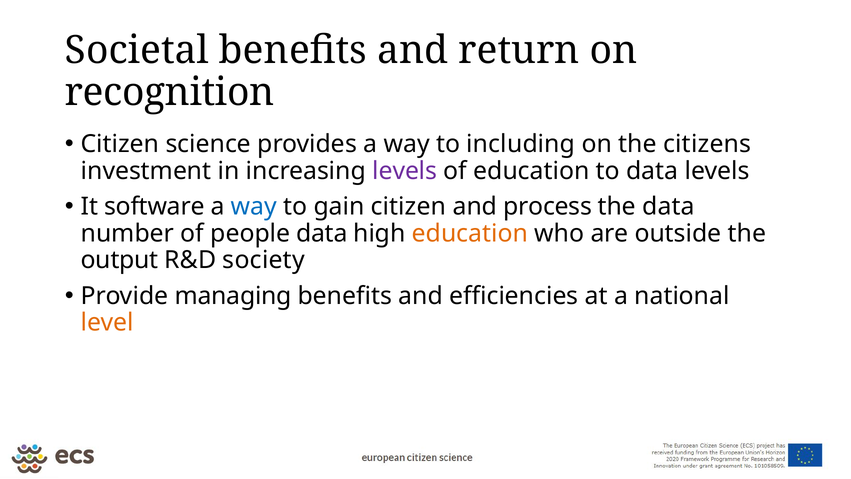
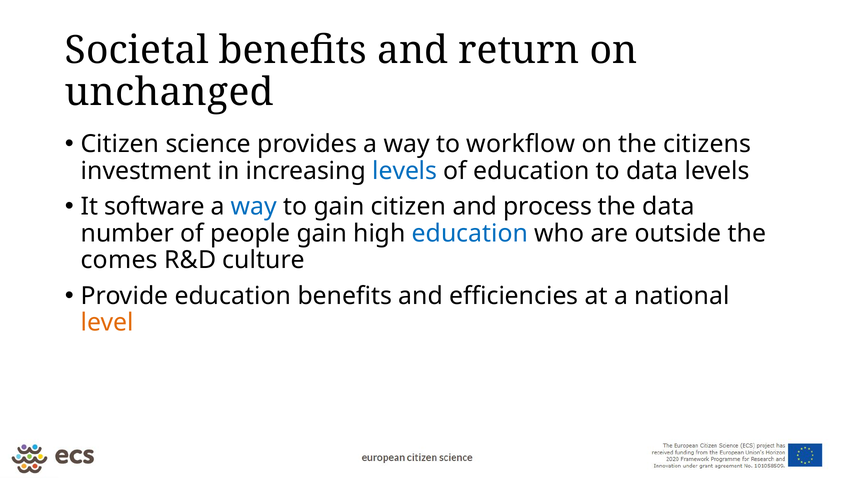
recognition: recognition -> unchanged (169, 93)
including: including -> workflow (521, 144)
levels colour: purple -> blue (405, 171)
people data: data -> gain (322, 233)
education colour: orange -> blue (470, 233)
output: output -> comes (119, 260)
society: society -> culture (264, 260)
Provide managing: managing -> education (233, 296)
